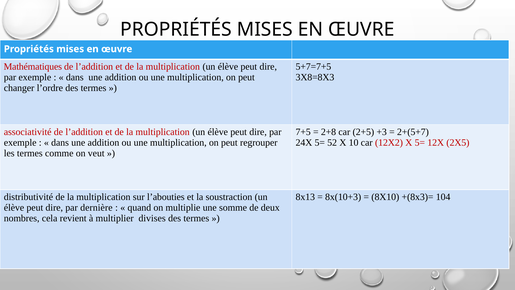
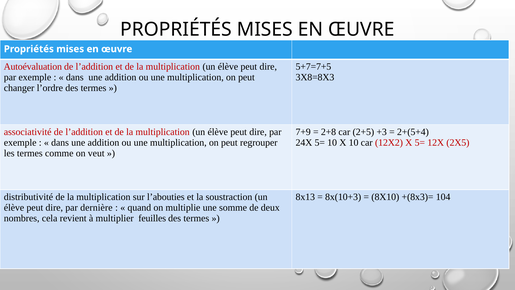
Mathématiques: Mathématiques -> Autoévaluation (33, 67)
7+5: 7+5 -> 7+9 (303, 132)
2+(5+7: 2+(5+7 -> 2+(5+4 (413, 132)
5= 52: 52 -> 10 (332, 142)
divises: divises -> feuilles (152, 218)
